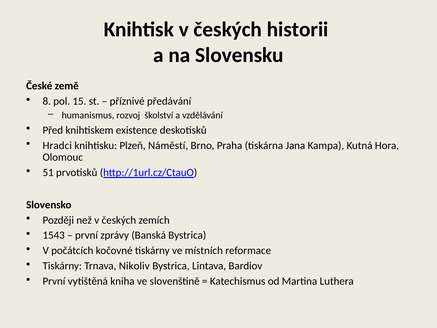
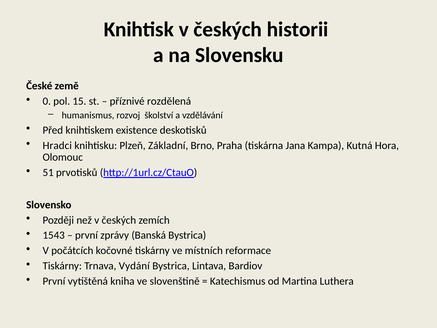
8: 8 -> 0 (47, 101)
předávání: předávání -> rozdělená (169, 101)
Náměstí: Náměstí -> Základní (168, 145)
Nikoliv: Nikoliv -> Vydání (134, 266)
